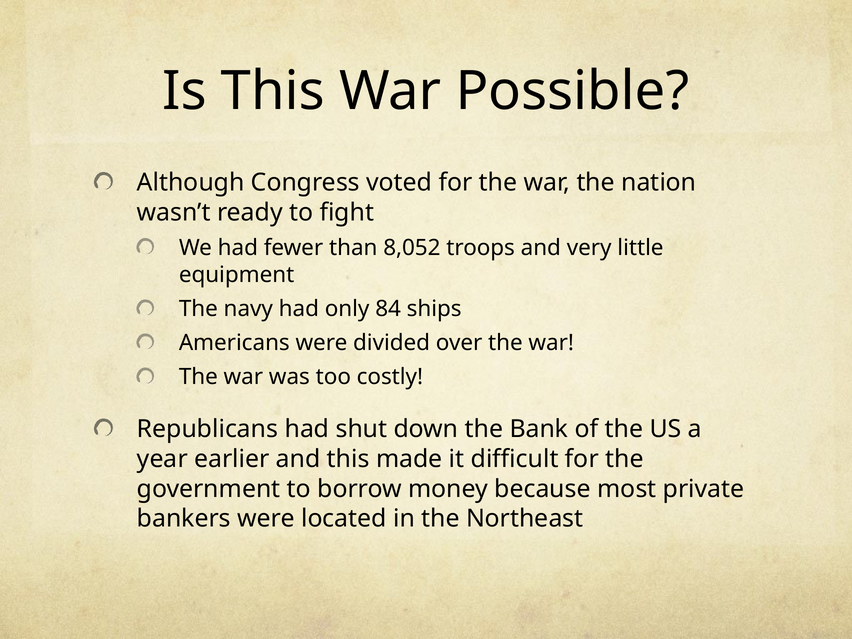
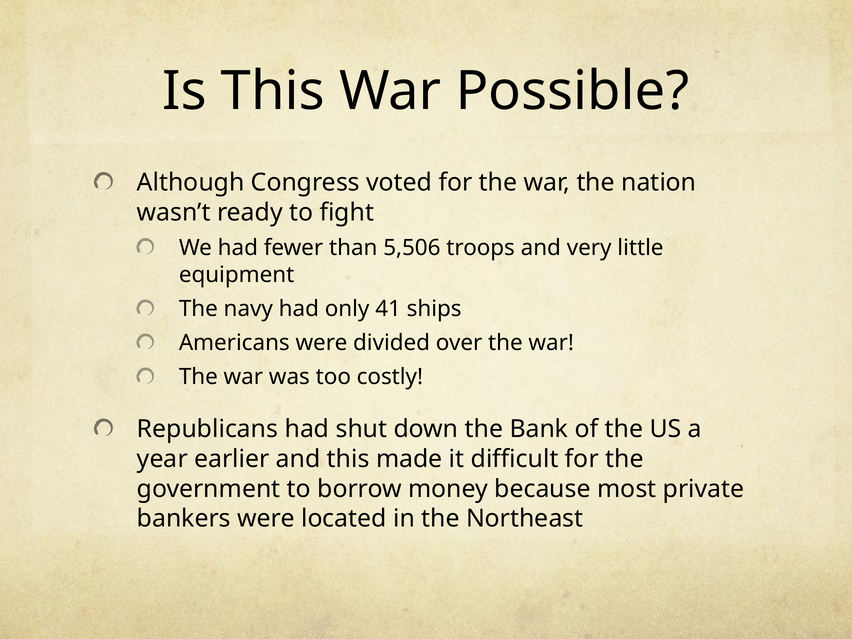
8,052: 8,052 -> 5,506 (412, 248)
84: 84 -> 41 (388, 309)
